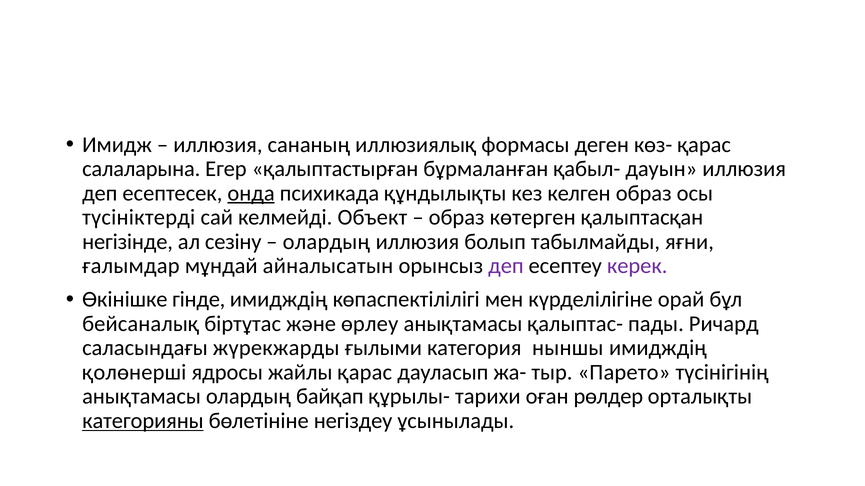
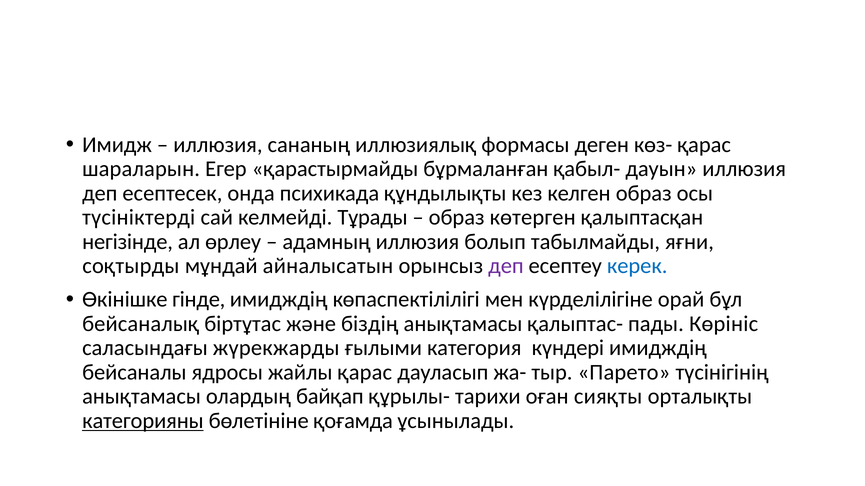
салаларына: салаларына -> шараларын (141, 169)
қалыптастырған: қалыптастырған -> қарастырмайды (335, 169)
онда underline: present -> none (251, 193)
Объект: Объект -> Тұрады (373, 218)
сезіну: сезіну -> өрлеу (233, 242)
олардың: олардың -> адамның (327, 242)
ғалымдар: ғалымдар -> соқтырды (131, 266)
керек colour: purple -> blue (637, 266)
өрлеу: өрлеу -> біздің (370, 324)
Ричард: Ричард -> Көрініс (724, 324)
ныншы: ныншы -> күндері (568, 348)
қолөнерші: қолөнерші -> бейсаналы (134, 373)
рөлдер: рөлдер -> сияқты (608, 397)
негіздеу: негіздеу -> қоғамда (353, 421)
